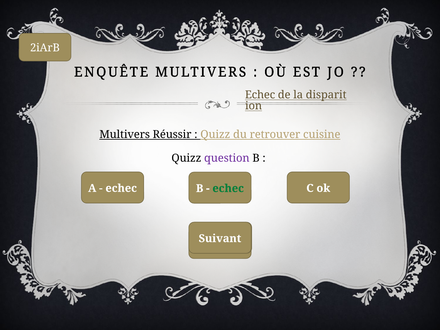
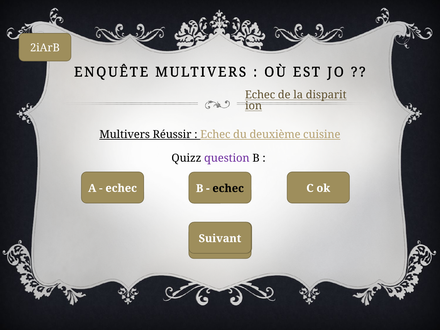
Quizz: Quizz -> Echec (215, 134)
retrouver: retrouver -> deuxième (275, 134)
echec colour: green -> black (228, 188)
